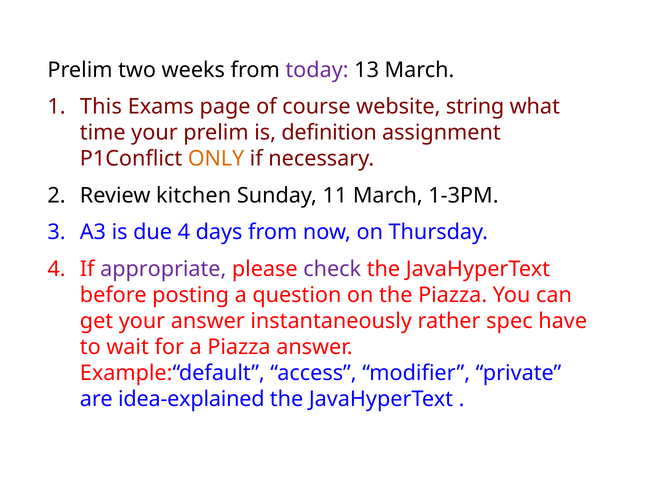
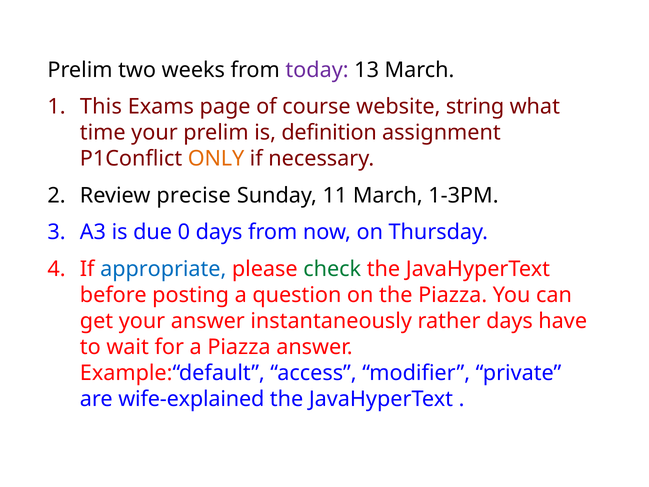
kitchen: kitchen -> precise (194, 195)
due 4: 4 -> 0 (184, 232)
appropriate colour: purple -> blue (163, 269)
check colour: purple -> green (332, 269)
rather spec: spec -> days (509, 321)
idea-explained: idea-explained -> wife-explained (191, 399)
